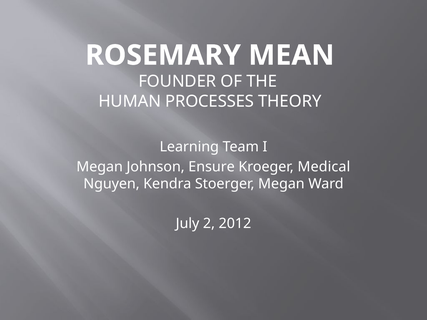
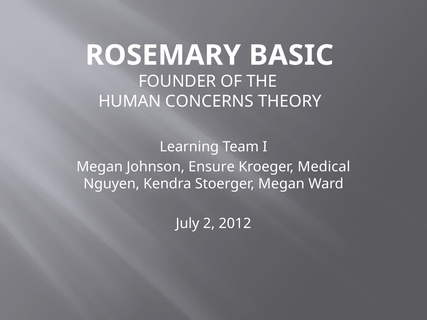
MEAN: MEAN -> BASIC (291, 55)
PROCESSES: PROCESSES -> CONCERNS (209, 101)
